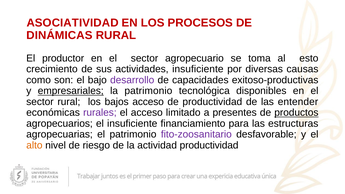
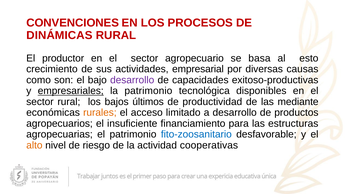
ASOCIATIVIDAD: ASOCIATIVIDAD -> CONVENCIONES (73, 23)
toma: toma -> basa (259, 58)
actividades insuficiente: insuficiente -> empresarial (198, 69)
bajos acceso: acceso -> últimos (148, 102)
entender: entender -> mediante (298, 102)
rurales colour: purple -> orange (100, 113)
a presentes: presentes -> desarrollo (235, 113)
productos underline: present -> none (296, 113)
fito-zoosanitario colour: purple -> blue (196, 134)
actividad productividad: productividad -> cooperativas (209, 145)
